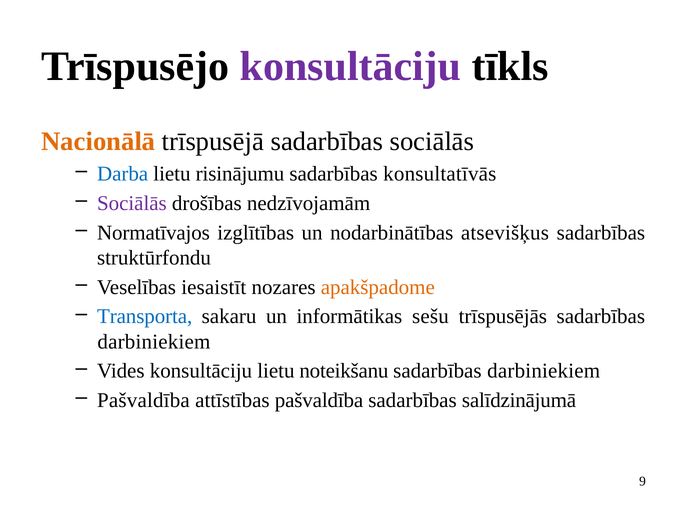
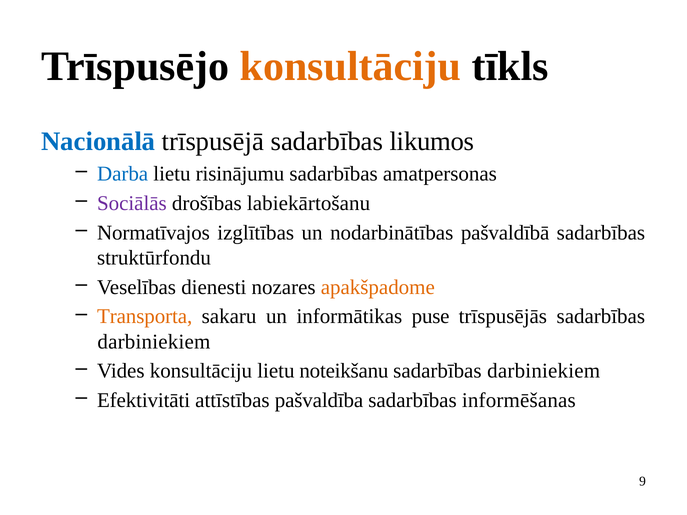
konsultāciju colour: purple -> orange (351, 67)
Nacionālā colour: orange -> blue (98, 142)
sadarbības sociālās: sociālās -> likumos (432, 142)
konsultatīvās: konsultatīvās -> amatpersonas (440, 174)
nedzīvojamām: nedzīvojamām -> labiekārtošanu (309, 203)
atsevišķus: atsevišķus -> pašvaldībā (505, 233)
iesaistīt: iesaistīt -> dienesti (214, 287)
Transporta colour: blue -> orange (145, 317)
sešu: sešu -> puse (431, 317)
Pašvaldība: Pašvaldība -> Efektivitāti (144, 401)
salīdzinājumā: salīdzinājumā -> informēšanas (519, 401)
